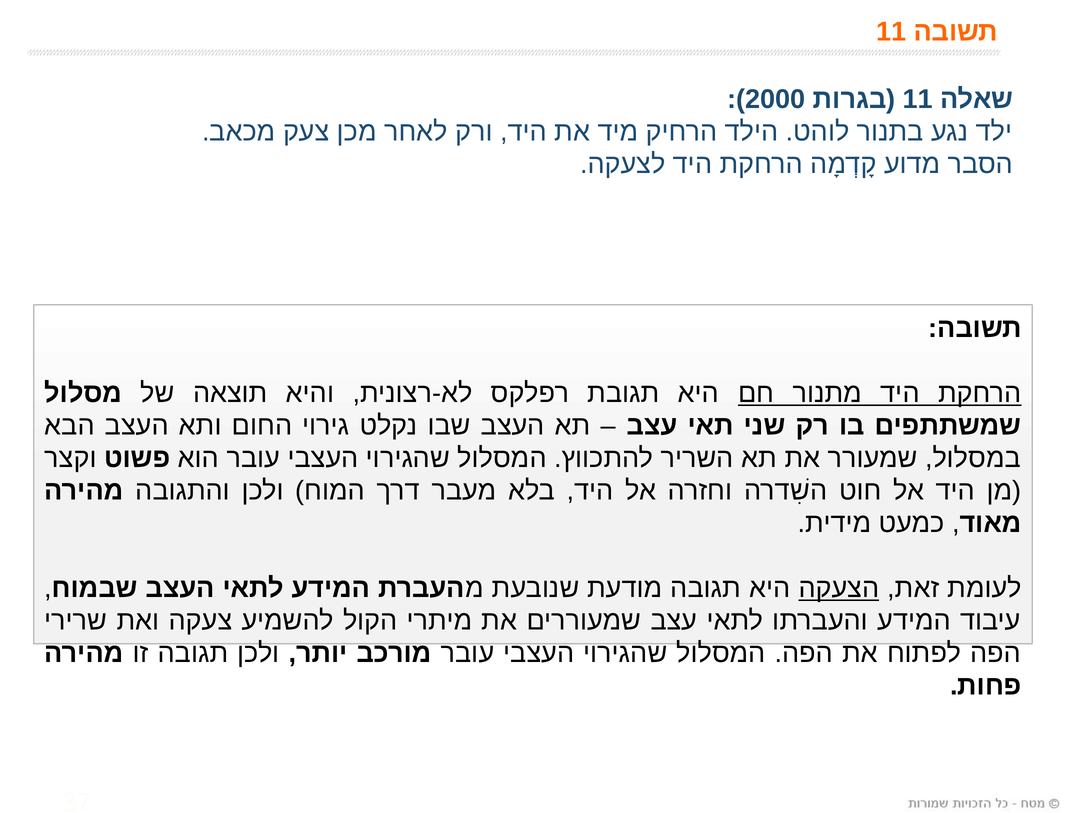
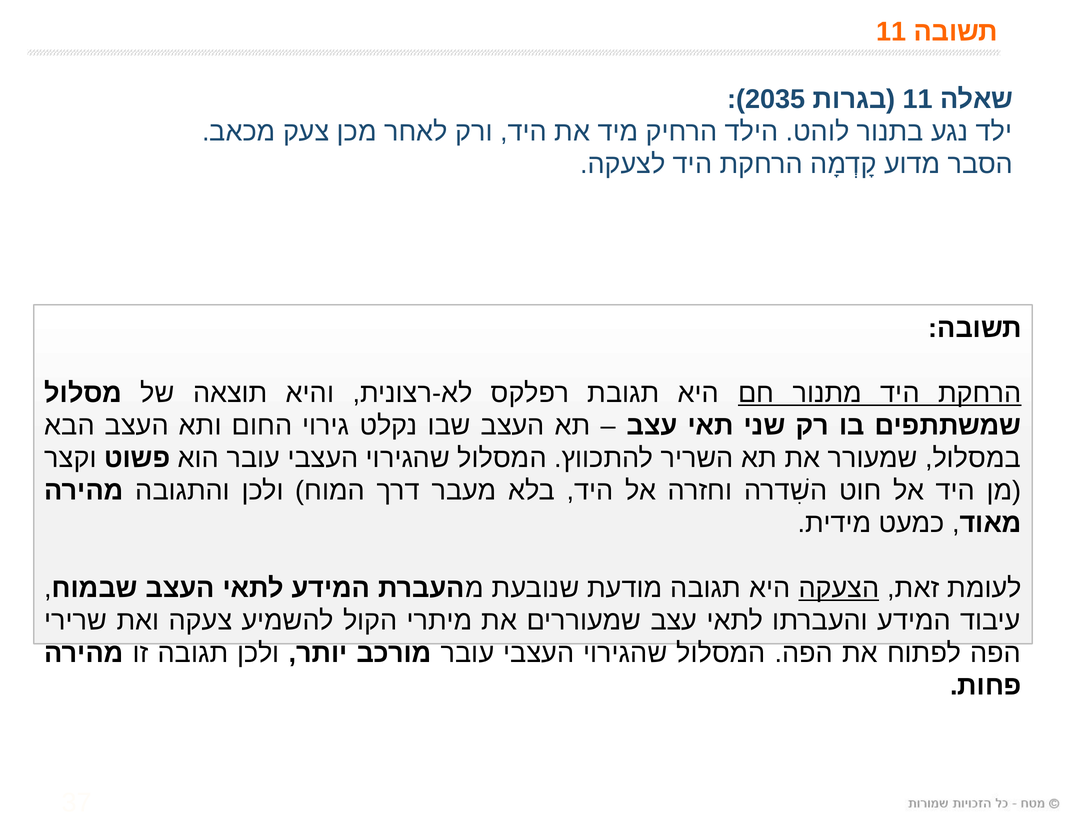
2000: 2000 -> 2035 (775, 99)
